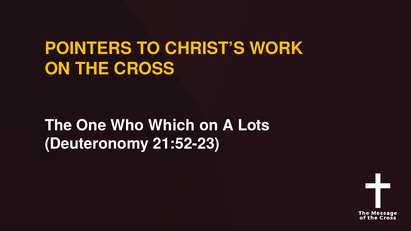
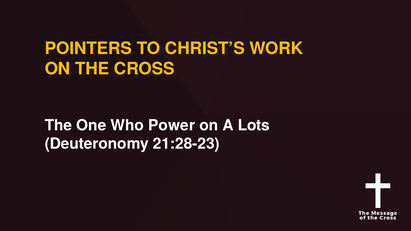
Which: Which -> Power (172, 125)
21:52-23: 21:52-23 -> 21:28-23 (186, 144)
